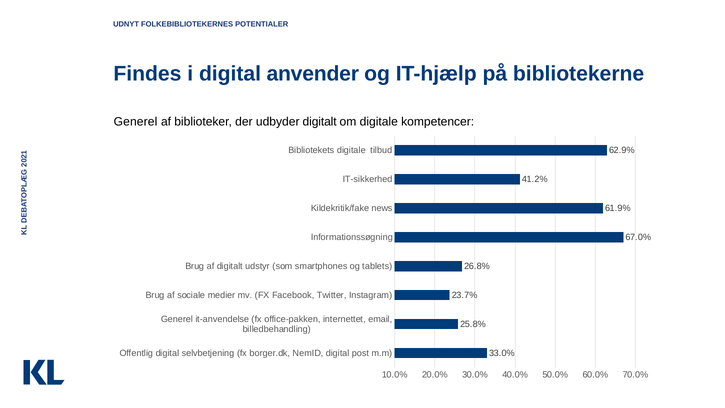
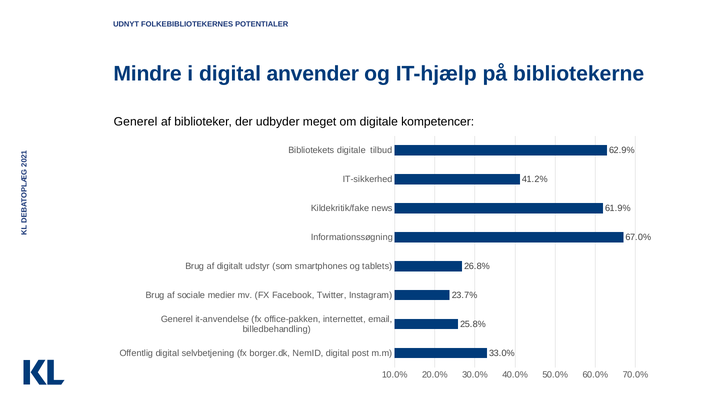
Findes: Findes -> Mindre (148, 74)
udbyder digitalt: digitalt -> meget (320, 122)
